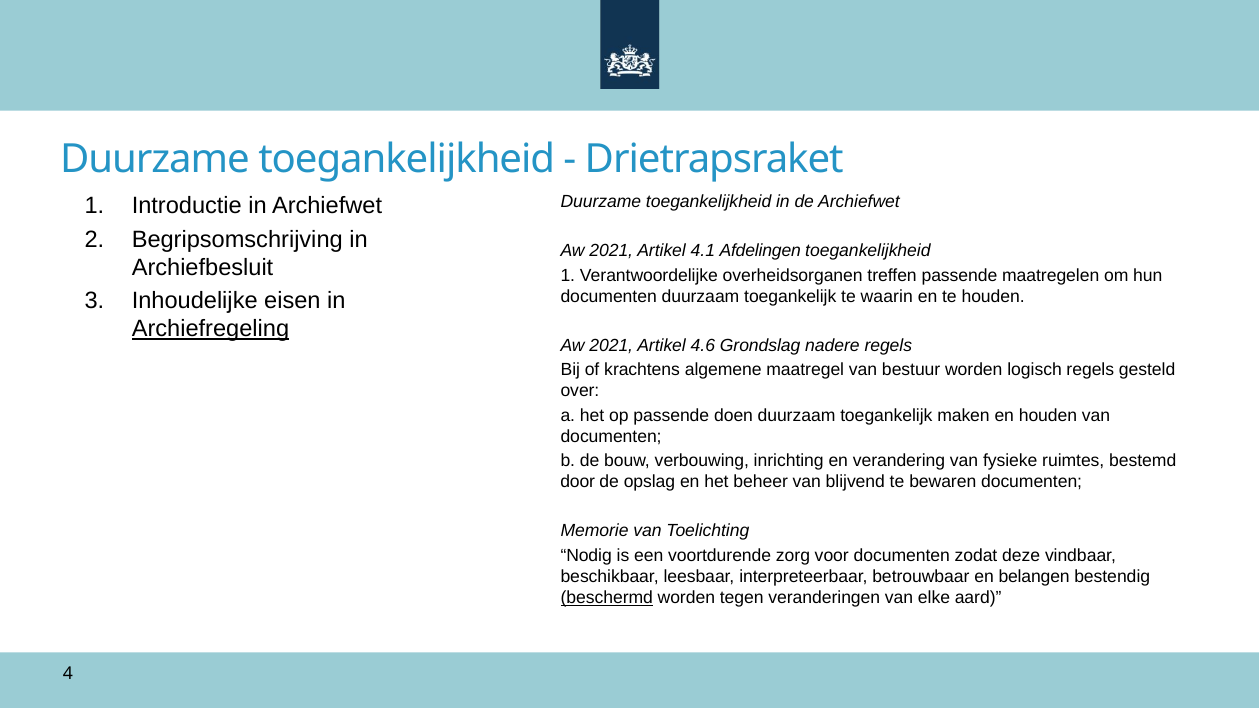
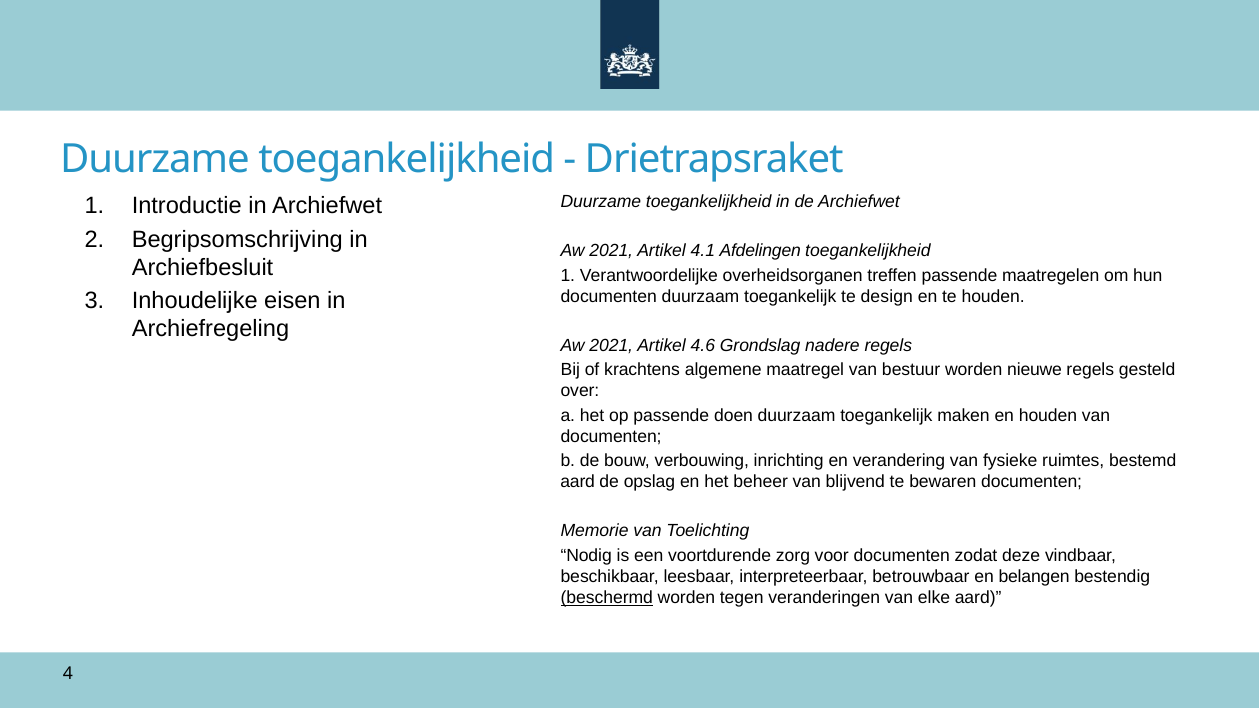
waarin: waarin -> design (887, 297)
Archiefregeling underline: present -> none (210, 329)
logisch: logisch -> nieuwe (1035, 370)
door: door -> aard (578, 482)
